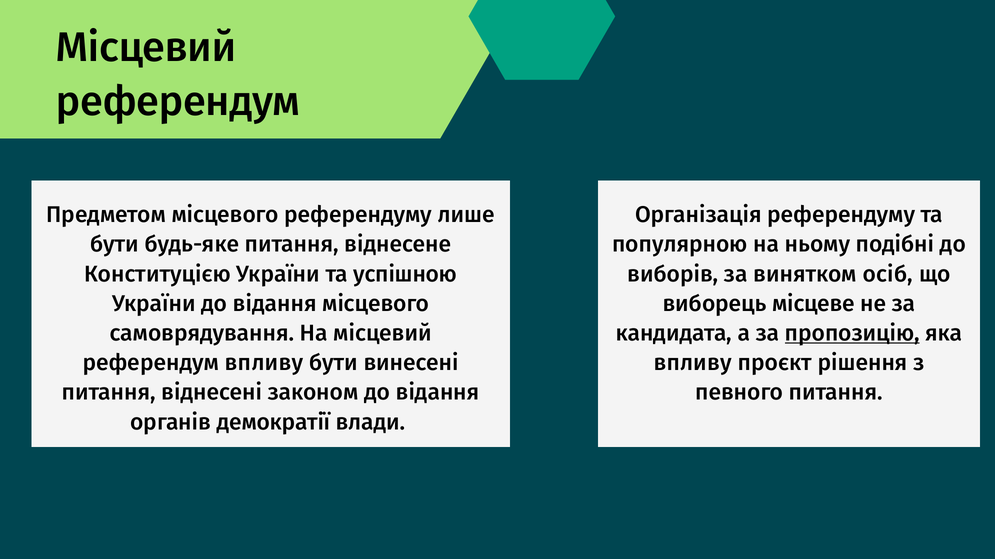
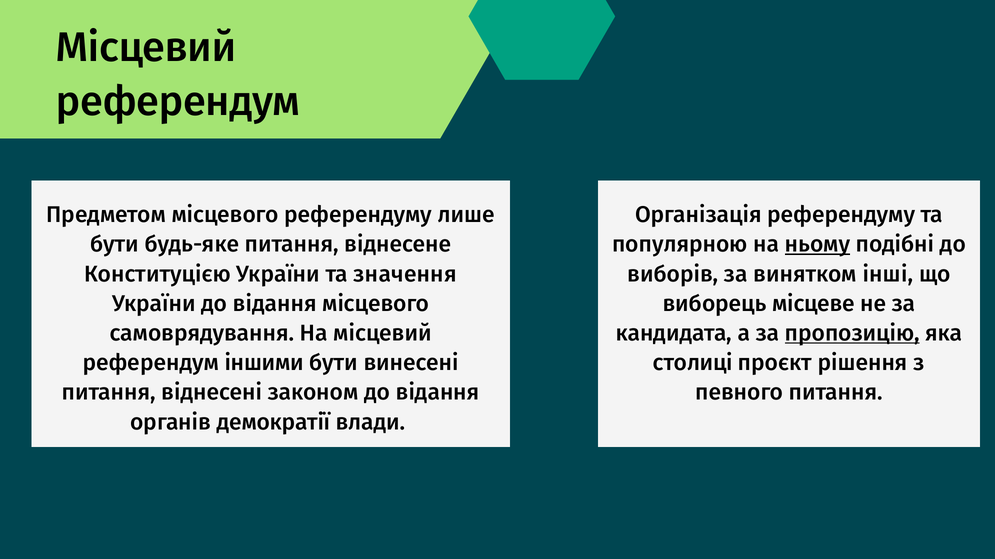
ньому underline: none -> present (817, 245)
успішною: успішною -> значення (405, 274)
осіб: осіб -> інші (888, 274)
референдум впливу: впливу -> іншими (264, 363)
впливу: впливу -> столиці (693, 363)
